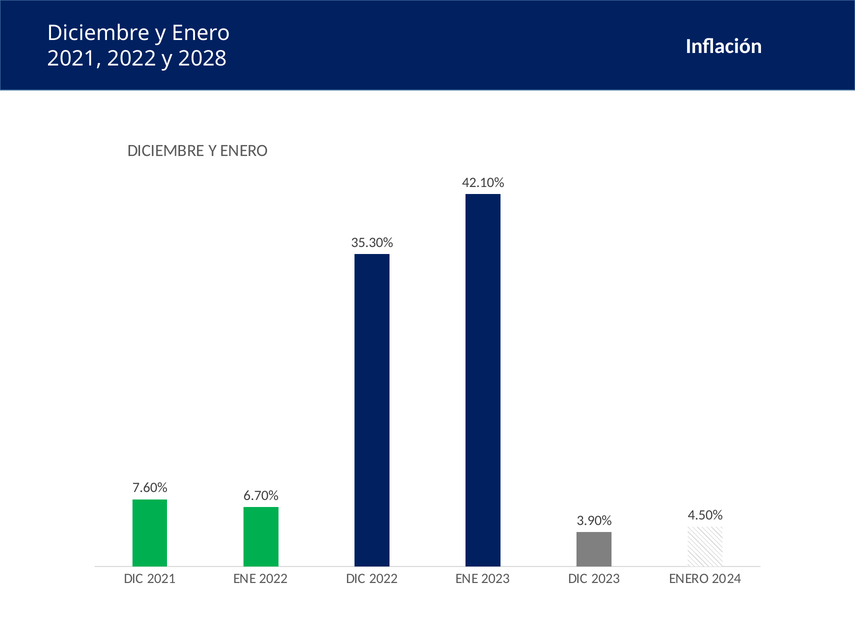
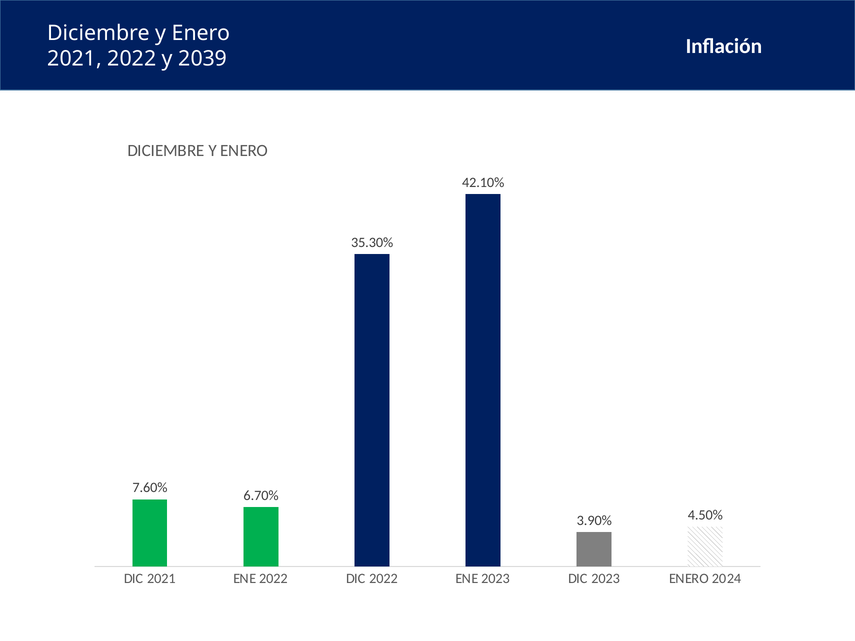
2028: 2028 -> 2039 (203, 59)
